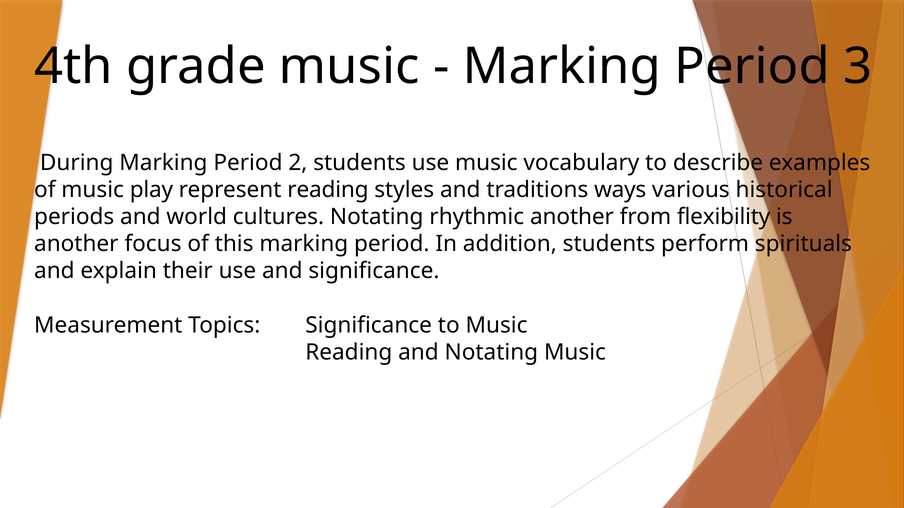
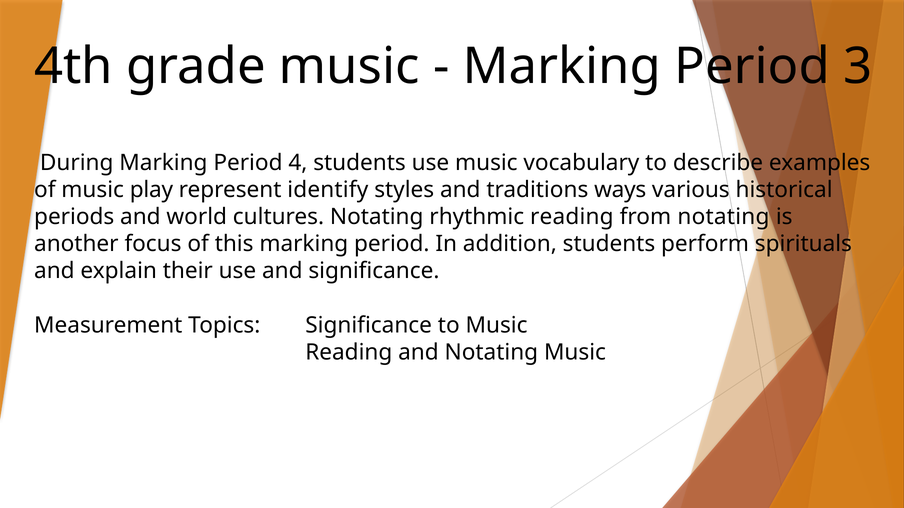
2: 2 -> 4 (298, 163)
represent reading: reading -> identify (328, 190)
rhythmic another: another -> reading (572, 217)
from flexibility: flexibility -> notating (723, 217)
